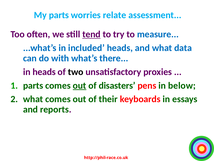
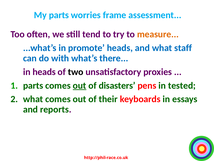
relate: relate -> frame (115, 15)
tend underline: present -> none (91, 34)
measure colour: blue -> orange (158, 34)
included: included -> promote (86, 48)
data: data -> staff (183, 48)
below: below -> tested (182, 85)
